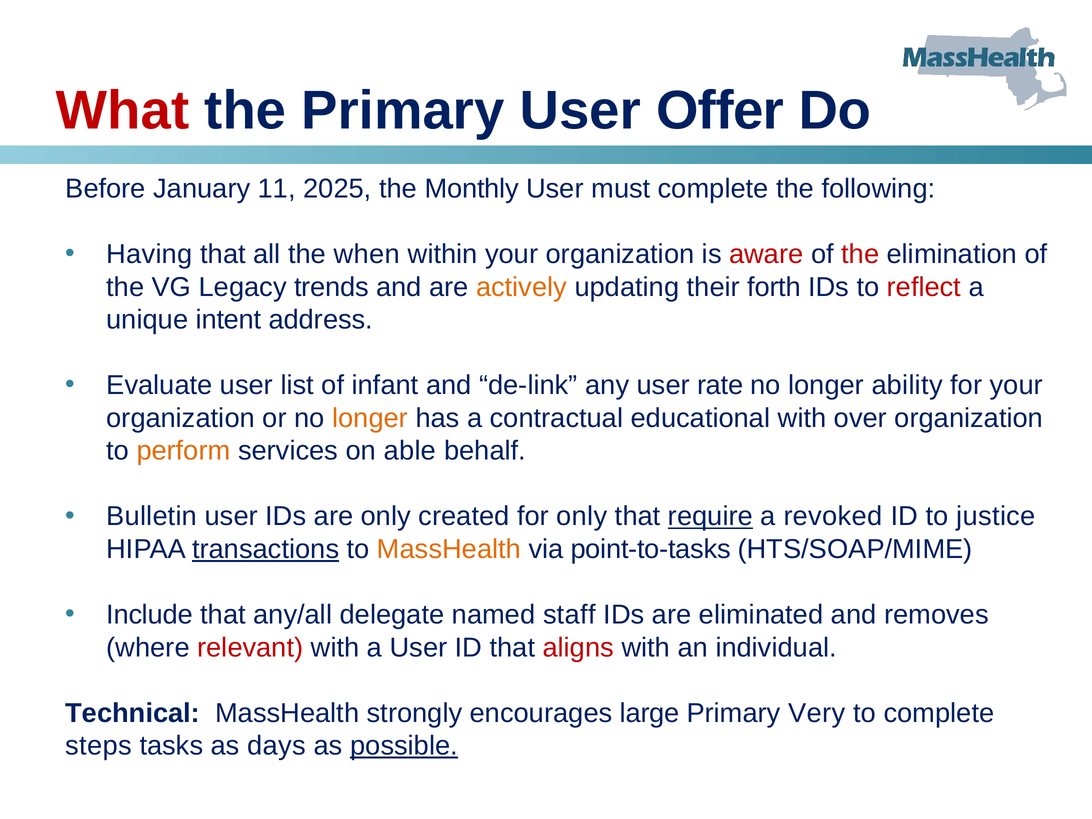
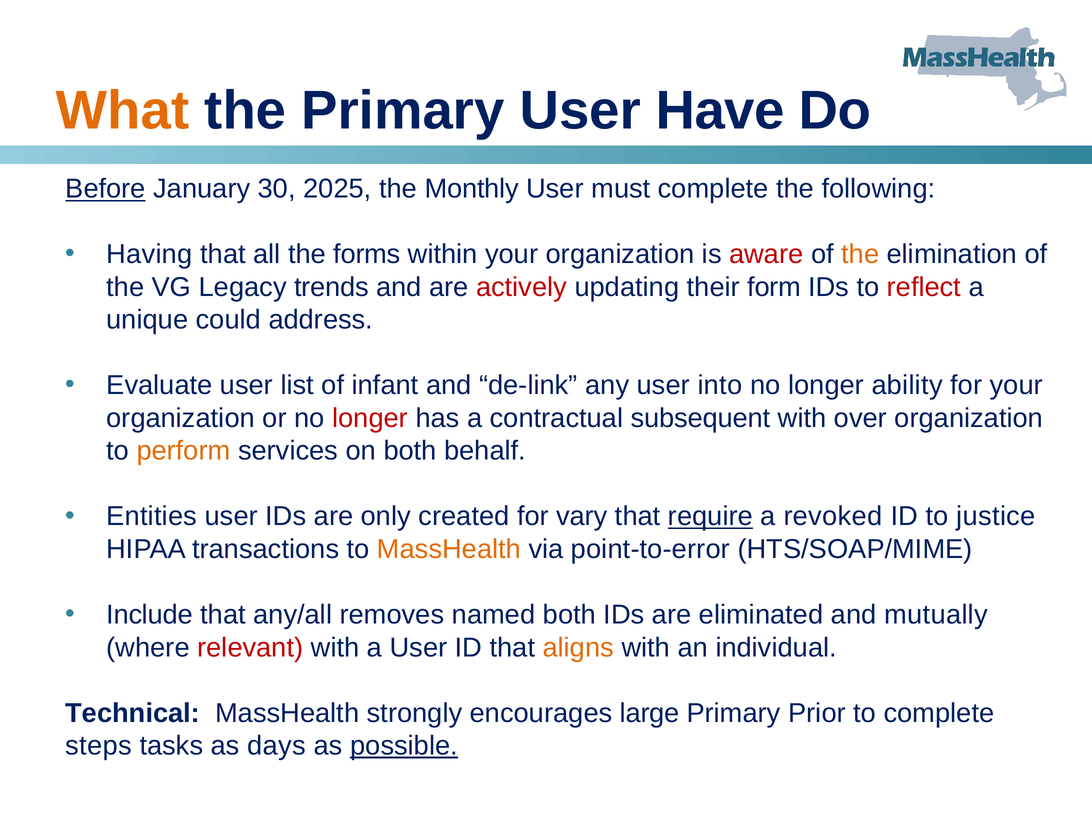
What colour: red -> orange (123, 111)
Offer: Offer -> Have (720, 111)
Before underline: none -> present (106, 189)
11: 11 -> 30 (277, 189)
when: when -> forms (367, 254)
the colour: red -> orange (860, 254)
actively colour: orange -> red (522, 287)
forth: forth -> form (774, 287)
intent: intent -> could (228, 320)
rate: rate -> into (720, 385)
longer colour: orange -> red (370, 418)
educational: educational -> subsequent (701, 418)
on able: able -> both (410, 451)
Bulletin: Bulletin -> Entities (152, 516)
for only: only -> vary (582, 516)
transactions underline: present -> none (266, 549)
point-to-tasks: point-to-tasks -> point-to-error (650, 549)
delegate: delegate -> removes (392, 615)
named staff: staff -> both (569, 615)
removes: removes -> mutually (936, 615)
aligns colour: red -> orange (578, 648)
Very: Very -> Prior (817, 713)
